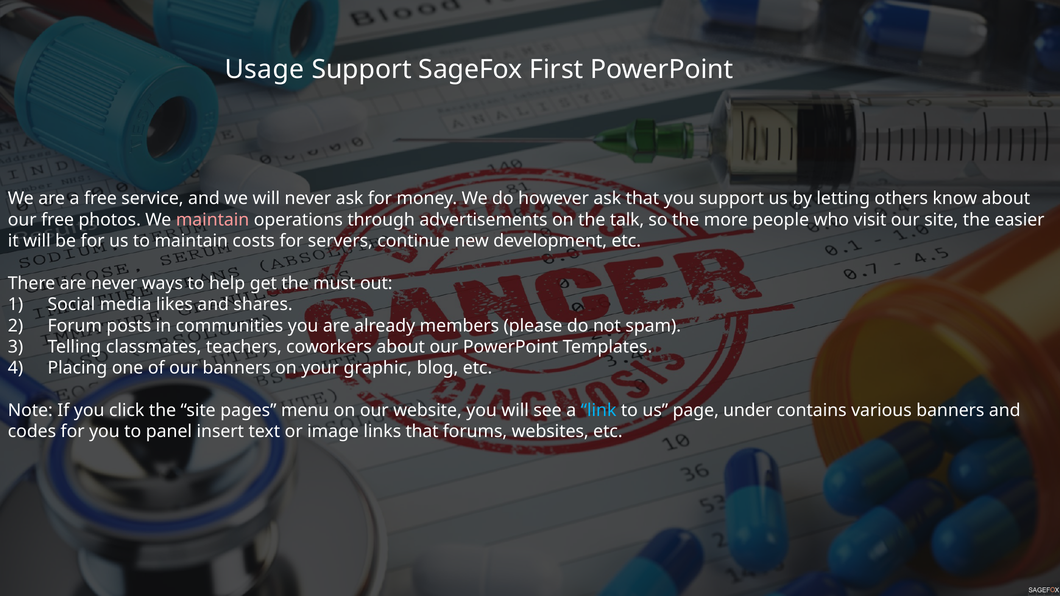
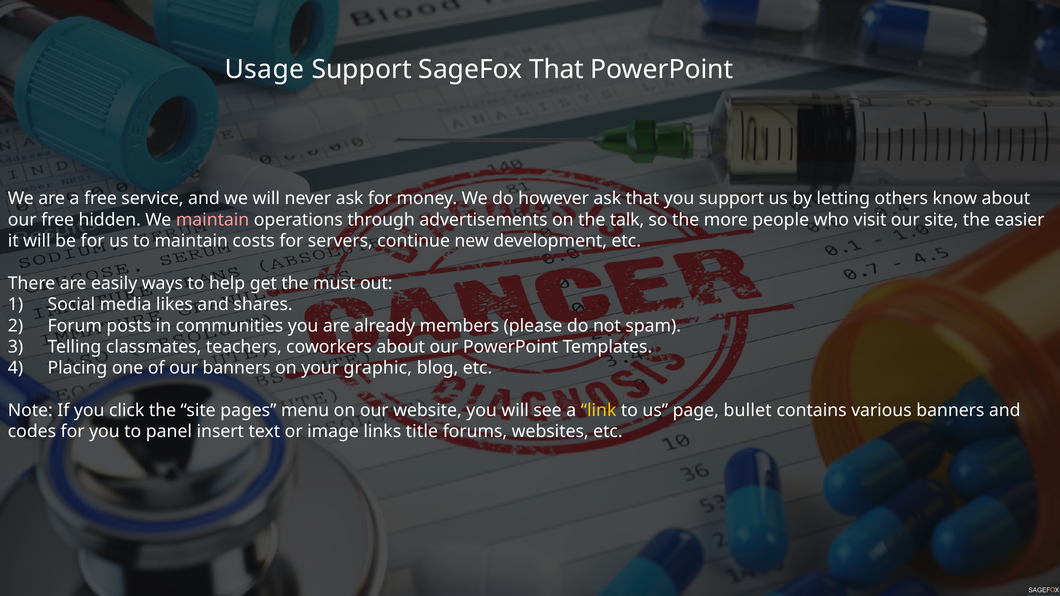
SageFox First: First -> That (556, 69)
photos: photos -> hidden (110, 220)
are never: never -> easily (114, 283)
link colour: light blue -> yellow (599, 411)
under: under -> bullet (748, 411)
links that: that -> title (422, 432)
